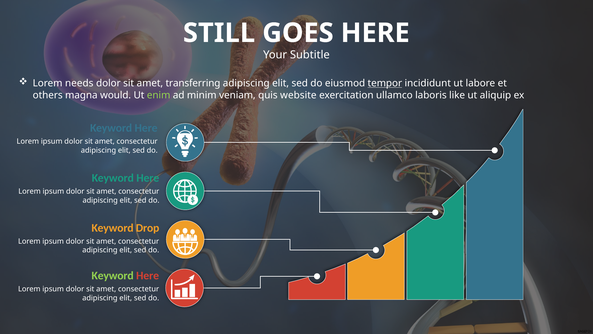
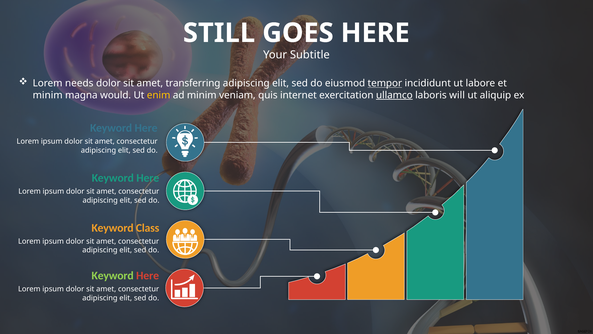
others: others -> minim (48, 95)
enim colour: light green -> yellow (159, 95)
website: website -> internet (298, 95)
ullamco underline: none -> present (394, 95)
like: like -> will (457, 95)
Drop: Drop -> Class (148, 228)
